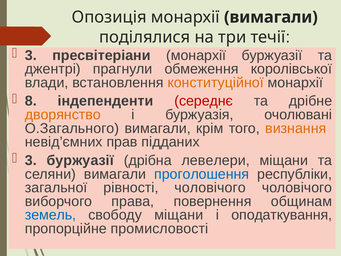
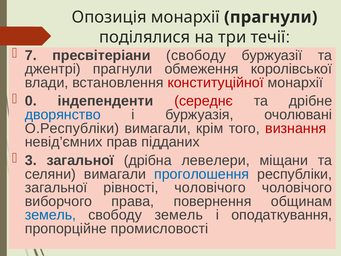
монархії вимагали: вимагали -> прагнули (271, 17)
3: 3 -> 7 (31, 55)
пресвітеріани монархії: монархії -> свободу (196, 55)
конституційної colour: orange -> red (216, 83)
8: 8 -> 0 (31, 101)
дворянство colour: orange -> blue (63, 115)
О.Загального: О.Загального -> О.Республіки (72, 128)
визнання colour: orange -> red (296, 128)
3 буржуазії: буржуазії -> загальної (80, 160)
свободу міщани: міщани -> земель (179, 215)
